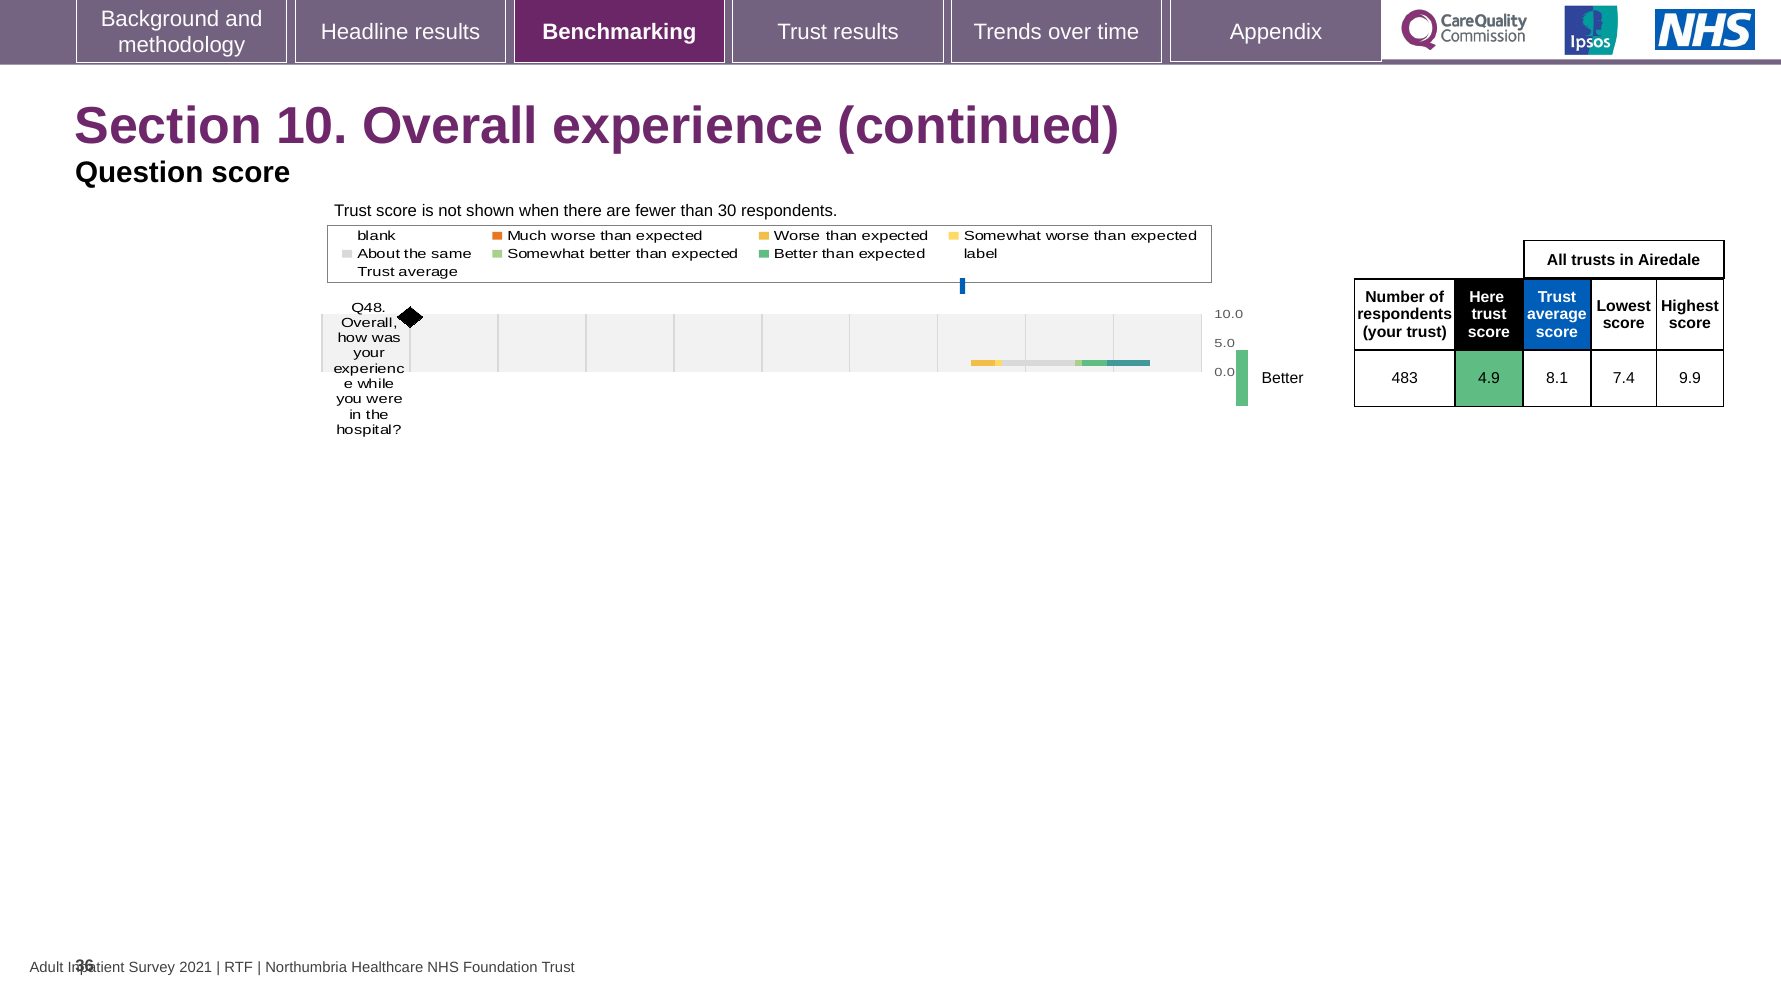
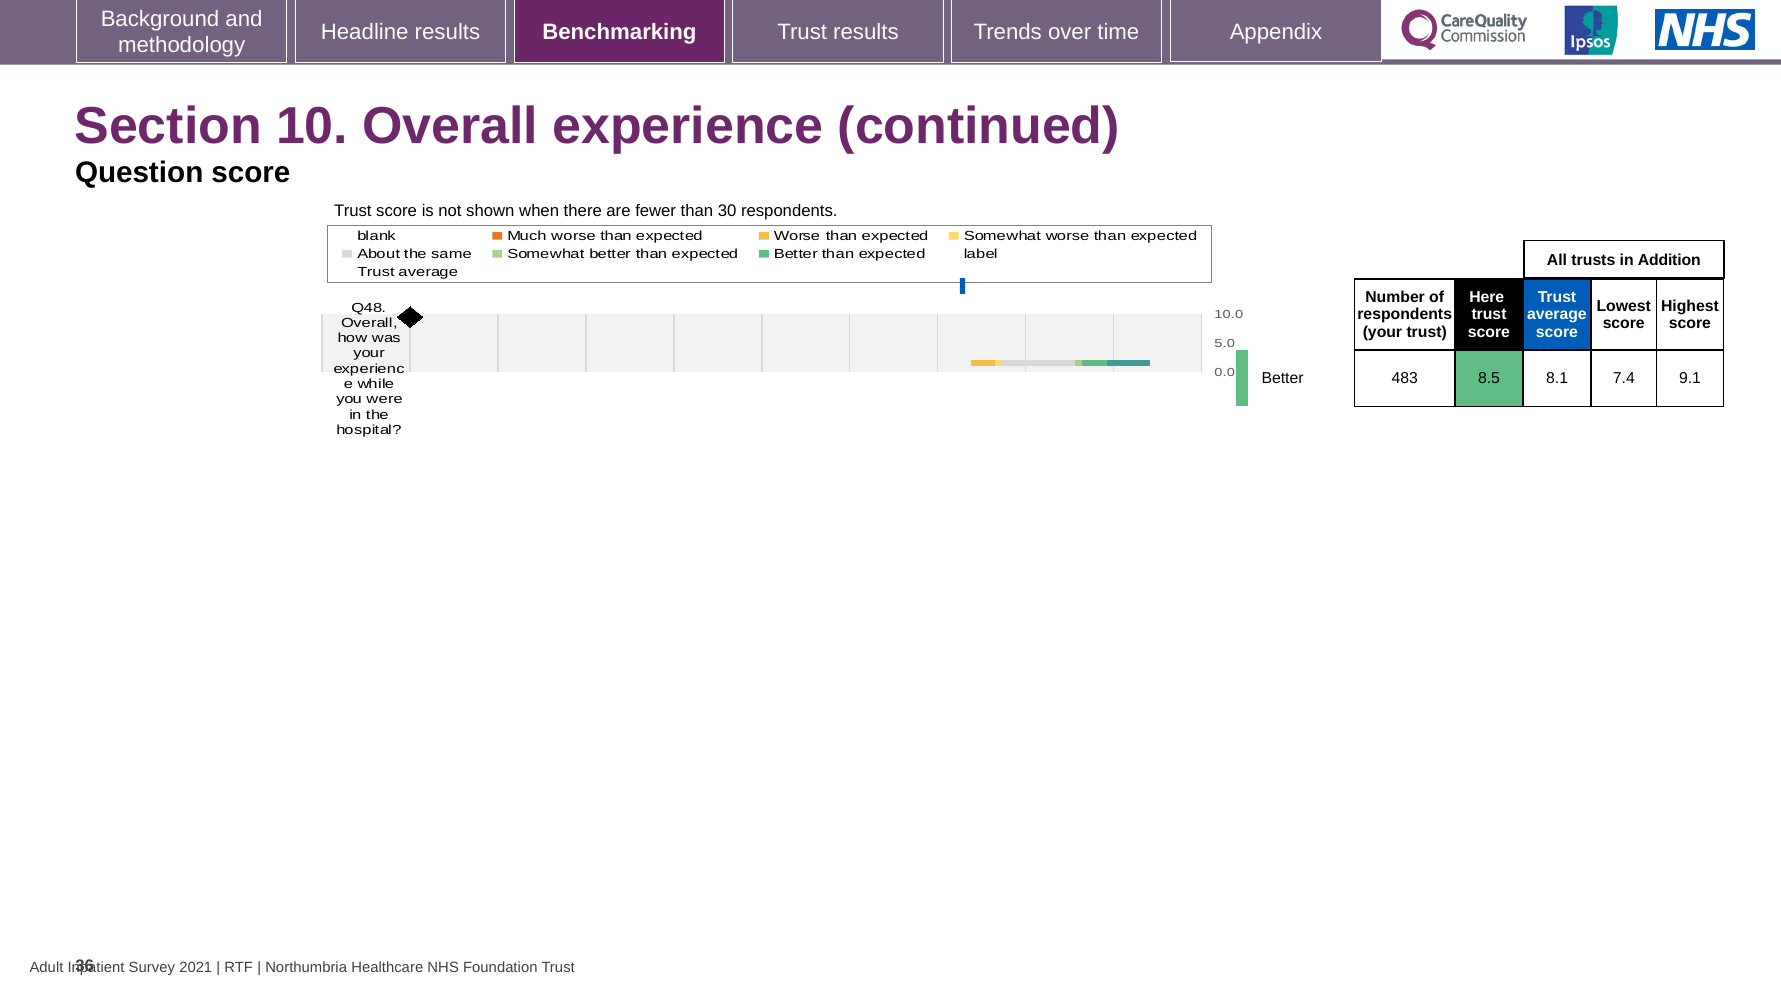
Airedale: Airedale -> Addition (1669, 261)
4.9: 4.9 -> 8.5 (1489, 378)
9.9: 9.9 -> 9.1 (1690, 378)
